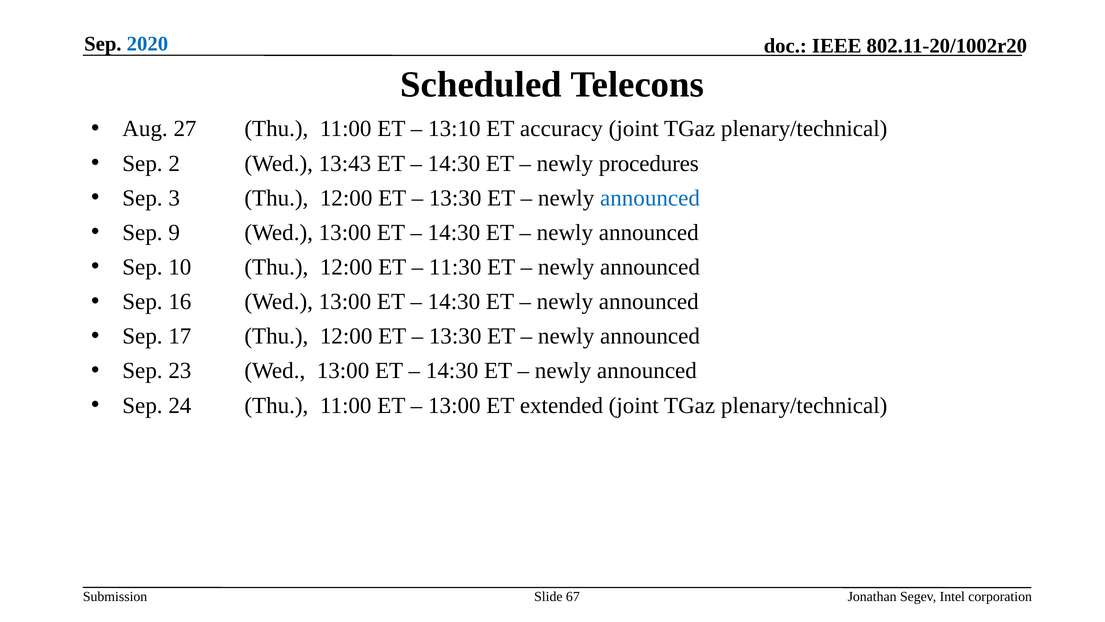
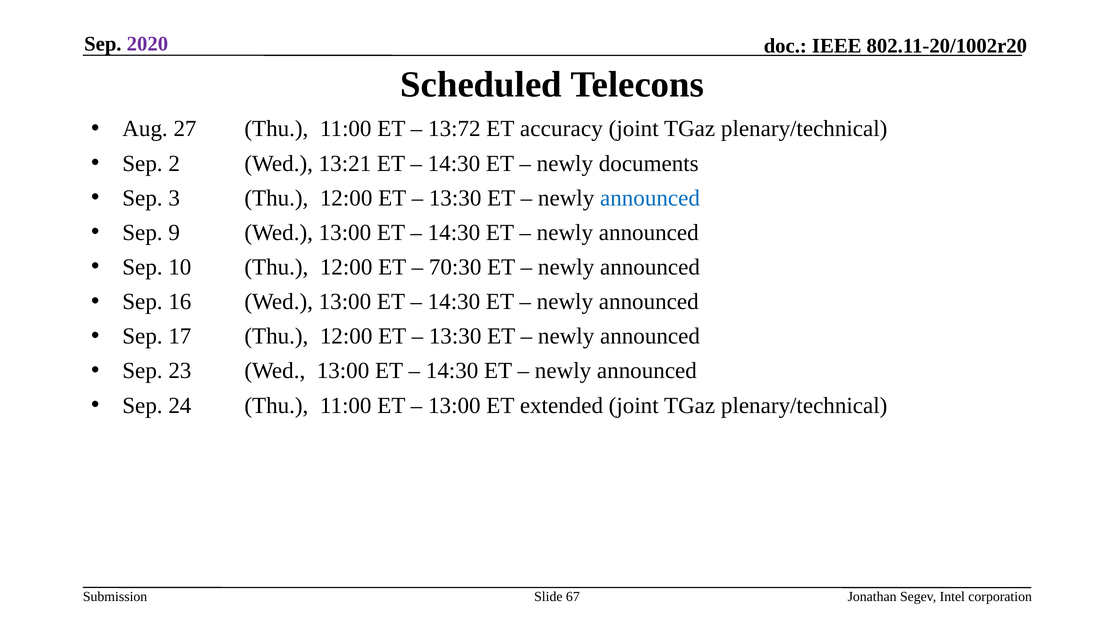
2020 colour: blue -> purple (147, 44)
13:10: 13:10 -> 13:72 (454, 129)
13:43: 13:43 -> 13:21 (345, 163)
procedures: procedures -> documents (649, 163)
11:30: 11:30 -> 70:30 (455, 267)
